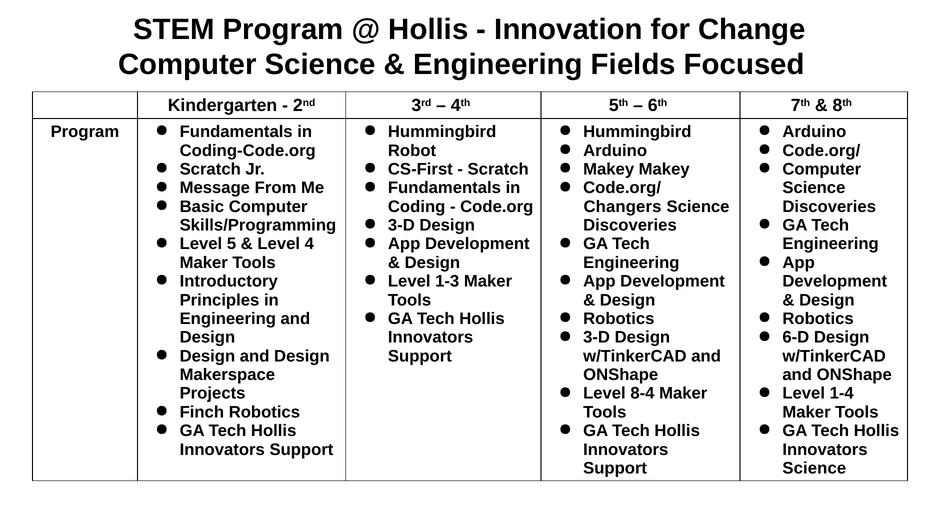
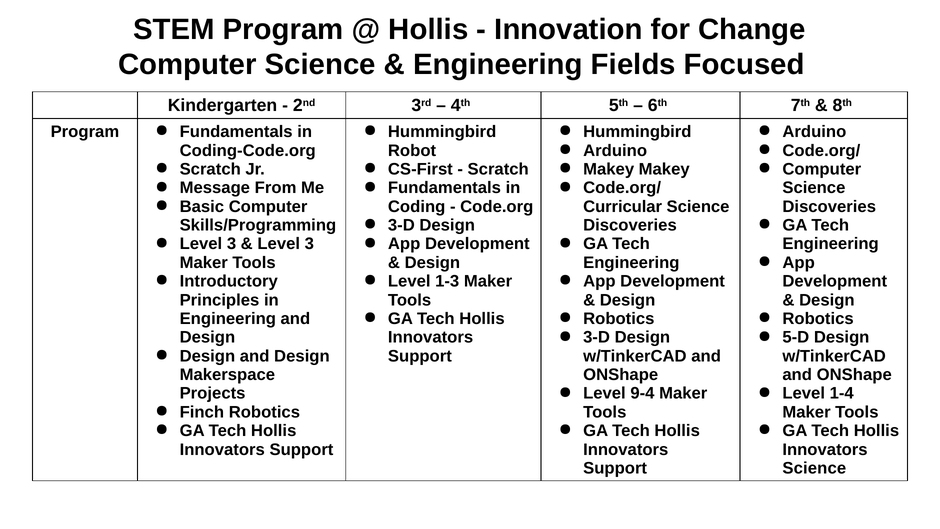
Changers: Changers -> Curricular (623, 206)
5: 5 -> 3 (232, 244)
4: 4 -> 3 (309, 244)
6-D: 6-D -> 5-D (796, 337)
8-4: 8-4 -> 9-4 (642, 393)
